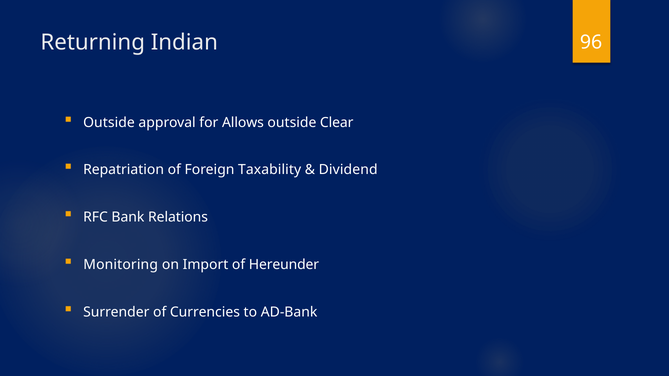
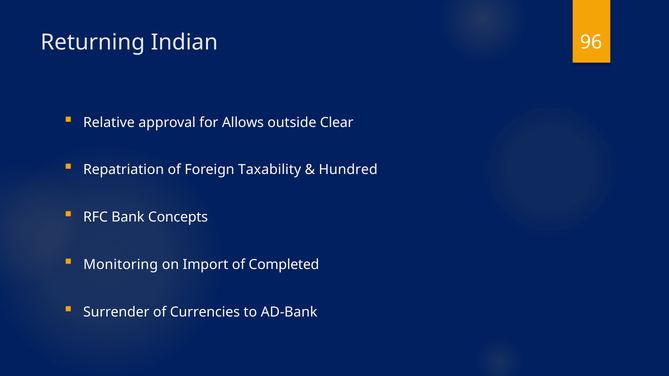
Outside: Outside -> Relative (109, 123)
Dividend: Dividend -> Hundred (348, 170)
Relations: Relations -> Concepts (178, 217)
Hereunder: Hereunder -> Completed (284, 265)
